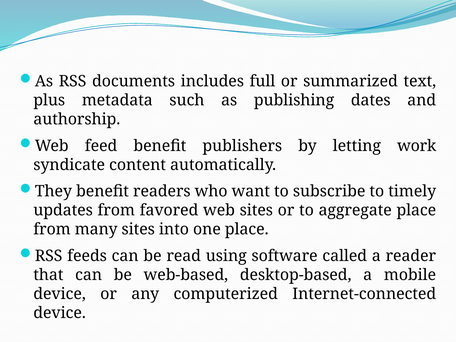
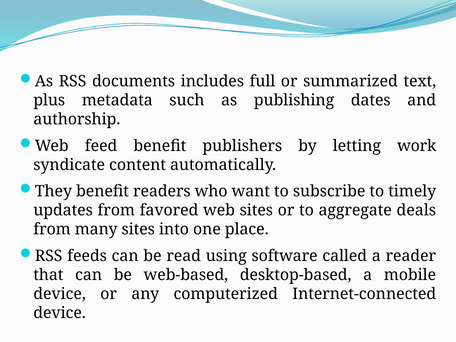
aggregate place: place -> deals (416, 210)
